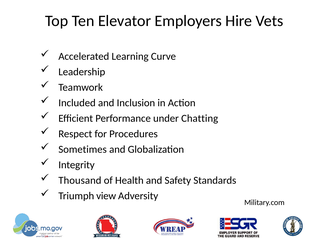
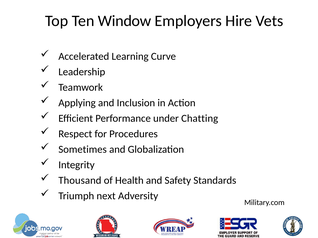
Elevator: Elevator -> Window (125, 21)
Included: Included -> Applying (77, 103)
view: view -> next (106, 196)
